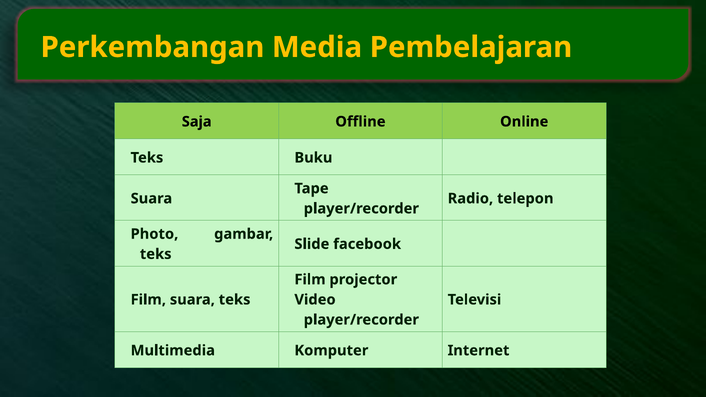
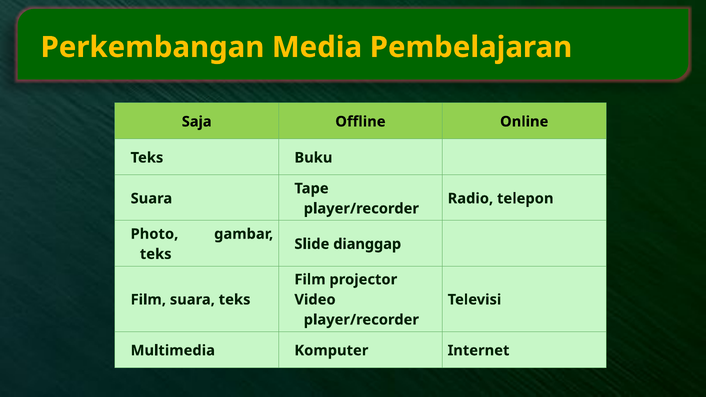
facebook: facebook -> dianggap (367, 244)
